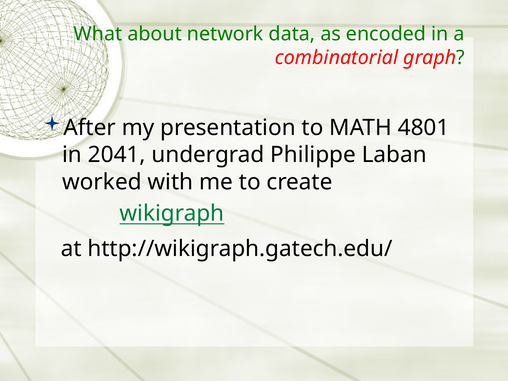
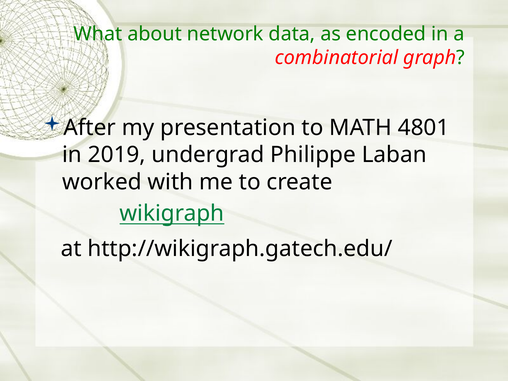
2041: 2041 -> 2019 (117, 155)
